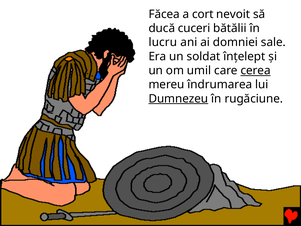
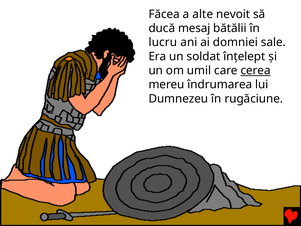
cort: cort -> alte (203, 14)
cuceri: cuceri -> mesaj (194, 28)
Dumnezeu underline: present -> none (178, 99)
